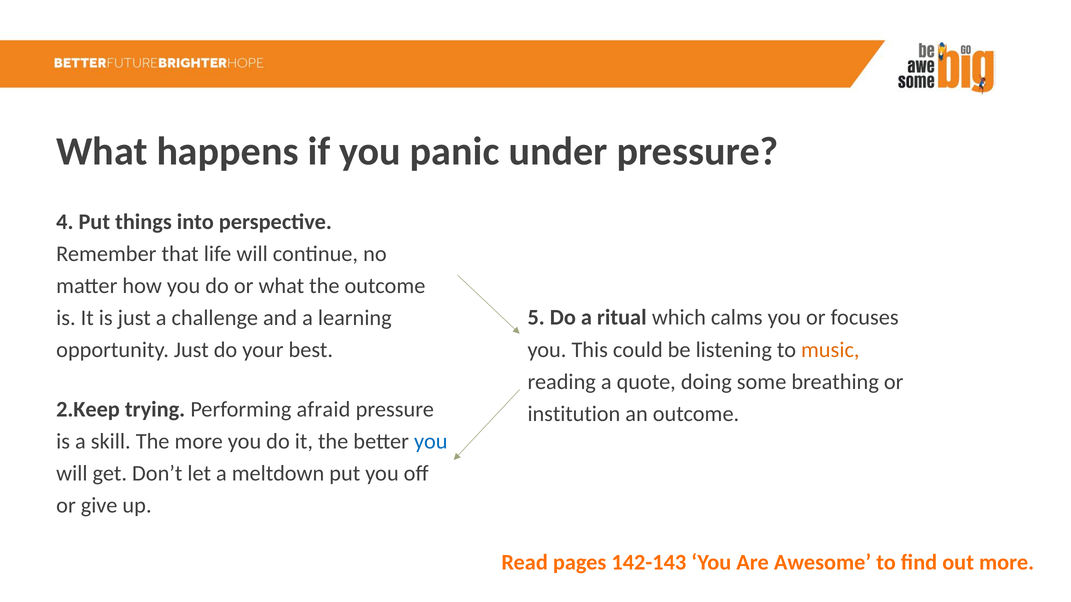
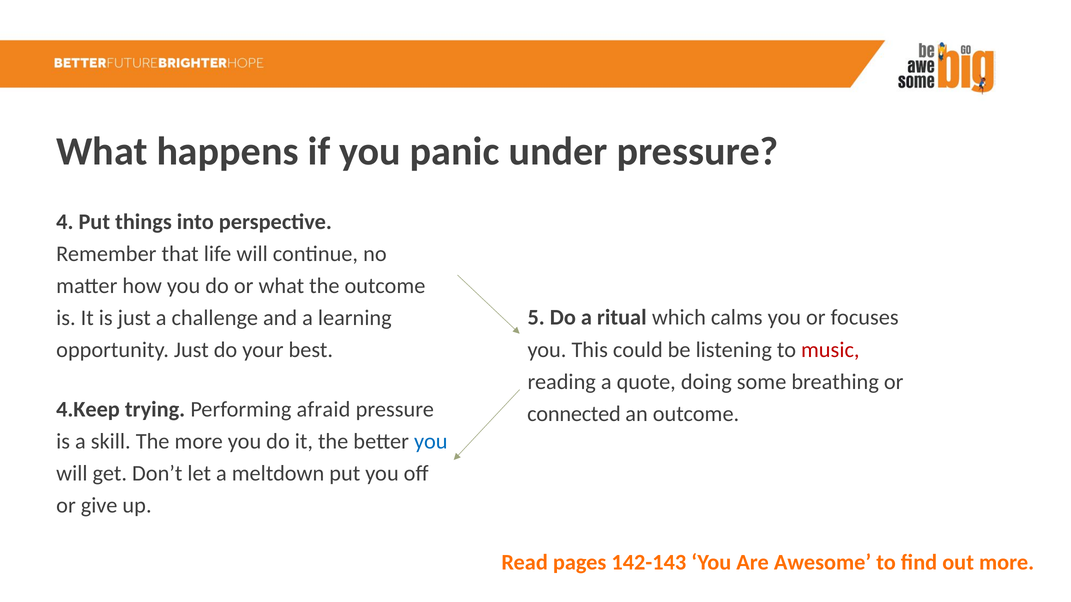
music colour: orange -> red (830, 350)
2.Keep: 2.Keep -> 4.Keep (88, 409)
institution: institution -> connected (574, 414)
